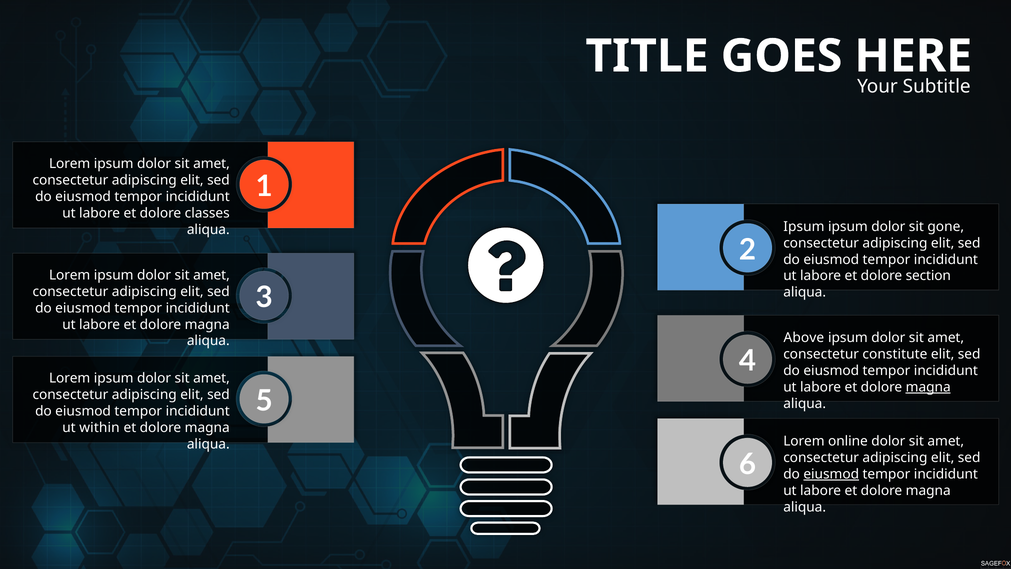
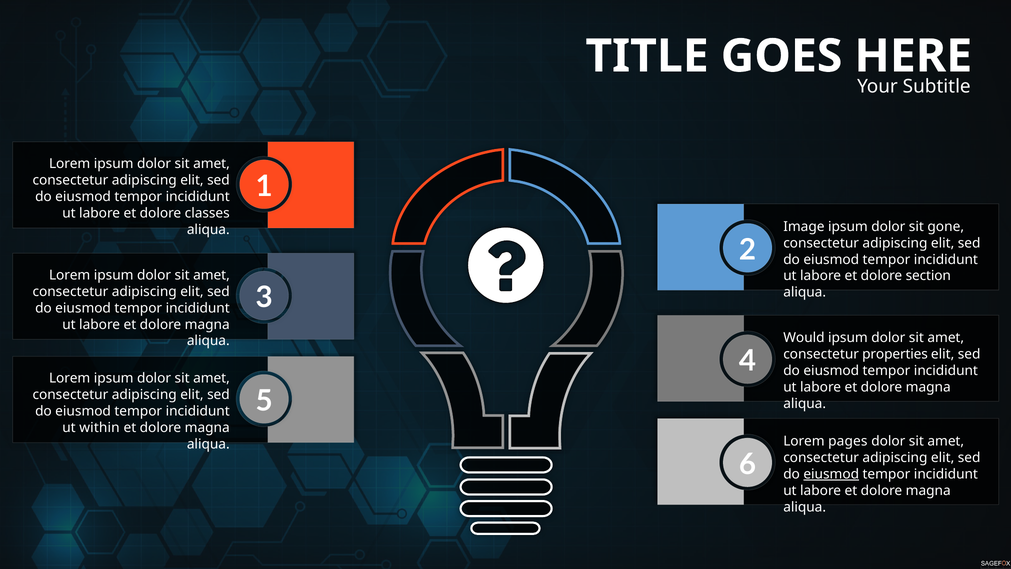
Ipsum: Ipsum -> Image (804, 226)
Above: Above -> Would (804, 338)
constitute: constitute -> properties (895, 354)
magna underline: present -> none (928, 387)
online: online -> pages (848, 441)
